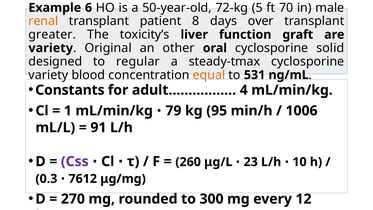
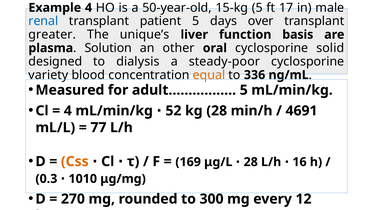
Example 6: 6 -> 4 (89, 8)
72-kg: 72-kg -> 15-kg (232, 8)
70: 70 -> 17 (286, 8)
renal colour: orange -> blue (43, 21)
patient 8: 8 -> 5 (196, 21)
toxicity’s: toxicity’s -> unique’s (145, 35)
graft: graft -> basis (298, 35)
variety: variety -> plasma (51, 48)
Original: Original -> Solution (108, 48)
regular: regular -> dialysis (138, 61)
steady-tmax: steady-tmax -> steady-poor (224, 61)
531: 531 -> 336 (255, 75)
Constants: Constants -> Measured (70, 90)
adult…………… 4: 4 -> 5 (244, 90)
1: 1 -> 4 (68, 111)
79: 79 -> 52 (173, 111)
95: 95 -> 28 (217, 111)
1006: 1006 -> 4691 (302, 111)
91: 91 -> 77 (98, 127)
Css colour: purple -> orange (75, 161)
260: 260 -> 169 (188, 162)
μg/L 23: 23 -> 28 (251, 162)
10: 10 -> 16 (300, 162)
7612: 7612 -> 1010 (83, 179)
